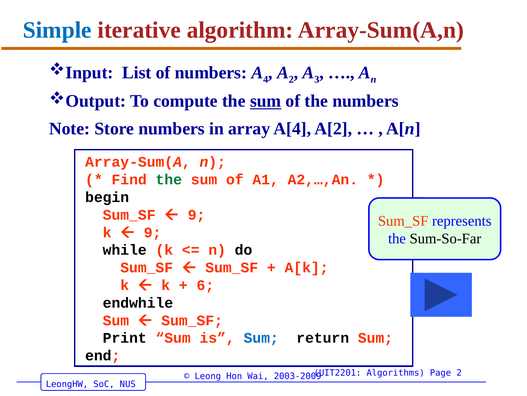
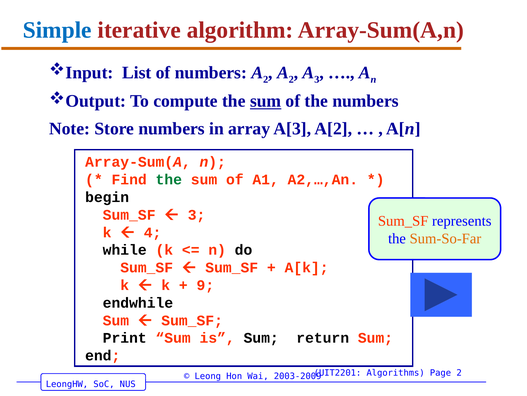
4: 4 -> 2 (266, 79)
A[4: A[4 -> A[3 (292, 129)
9: 9 -> 3 (197, 214)
9: 9 -> 4 (153, 232)
Sum-So-Far colour: black -> orange (445, 238)
6: 6 -> 9 (205, 285)
Sum colour: blue -> black (261, 338)
